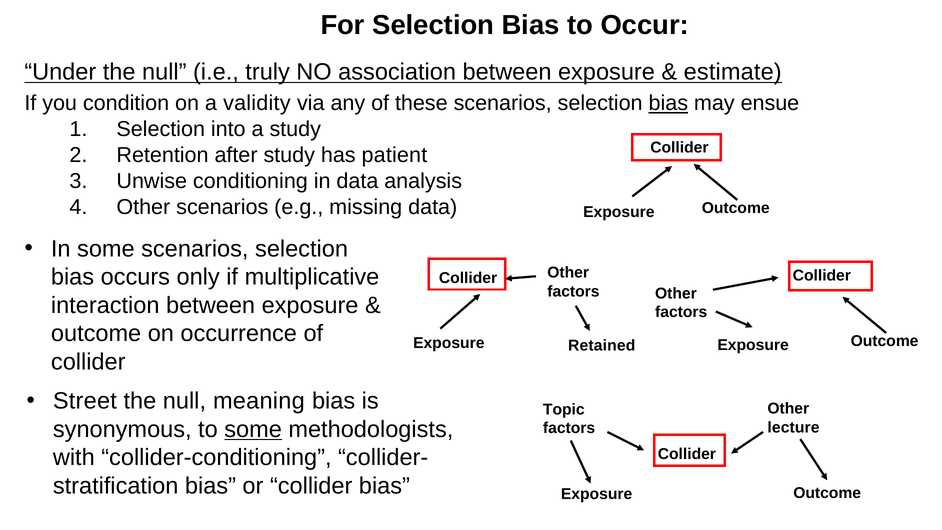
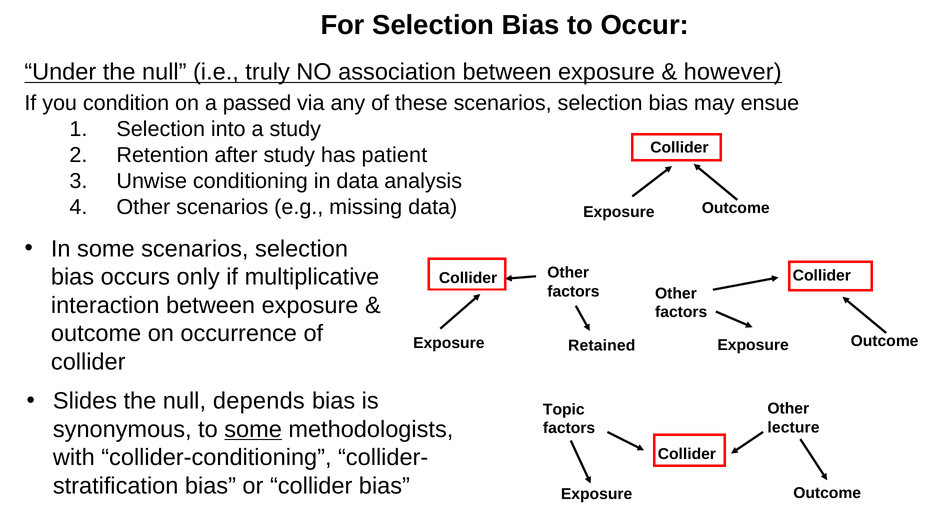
estimate: estimate -> however (733, 72)
validity: validity -> passed (257, 103)
bias underline: present -> none (668, 103)
Street: Street -> Slides (85, 401)
meaning: meaning -> depends (259, 401)
